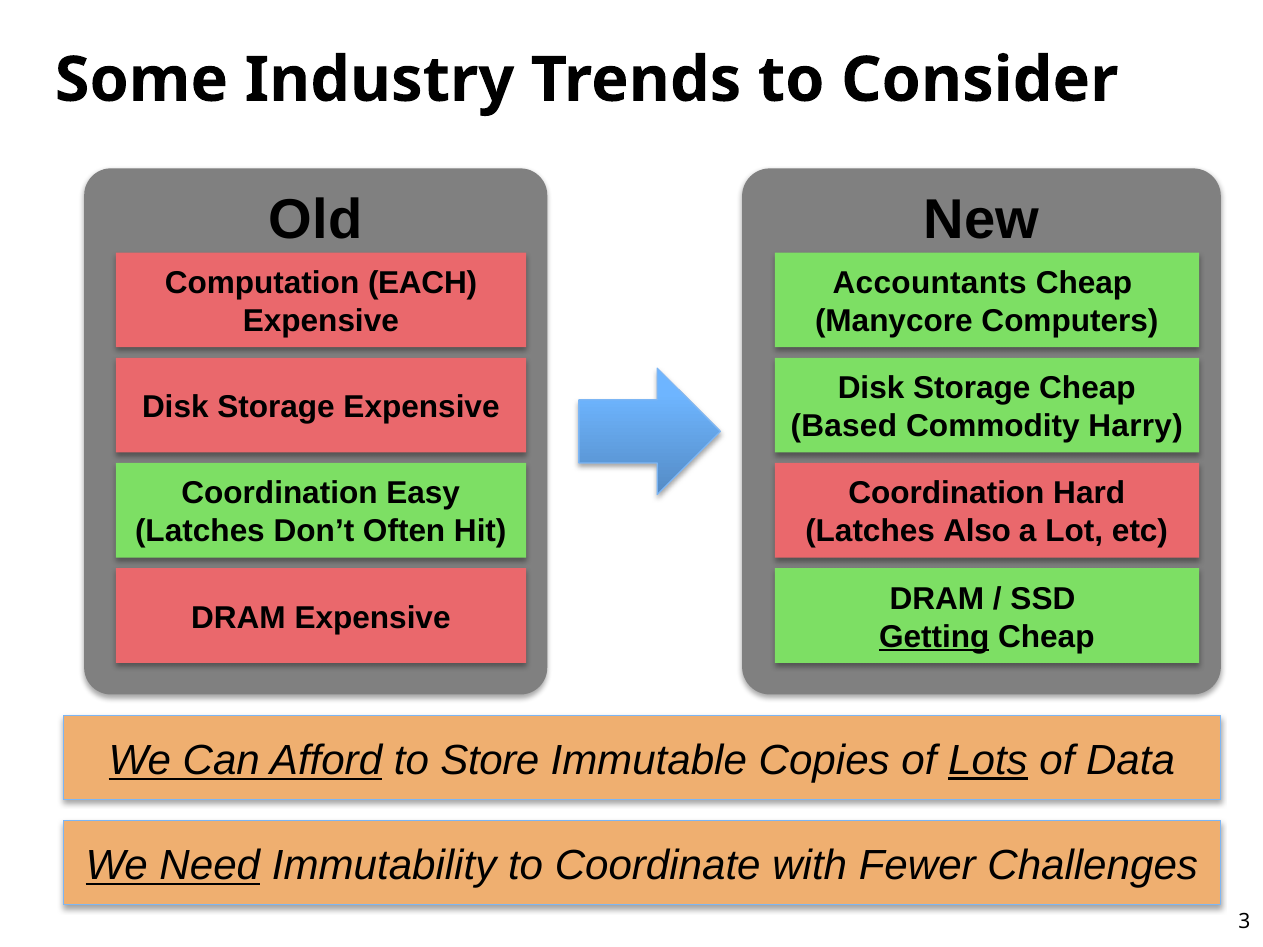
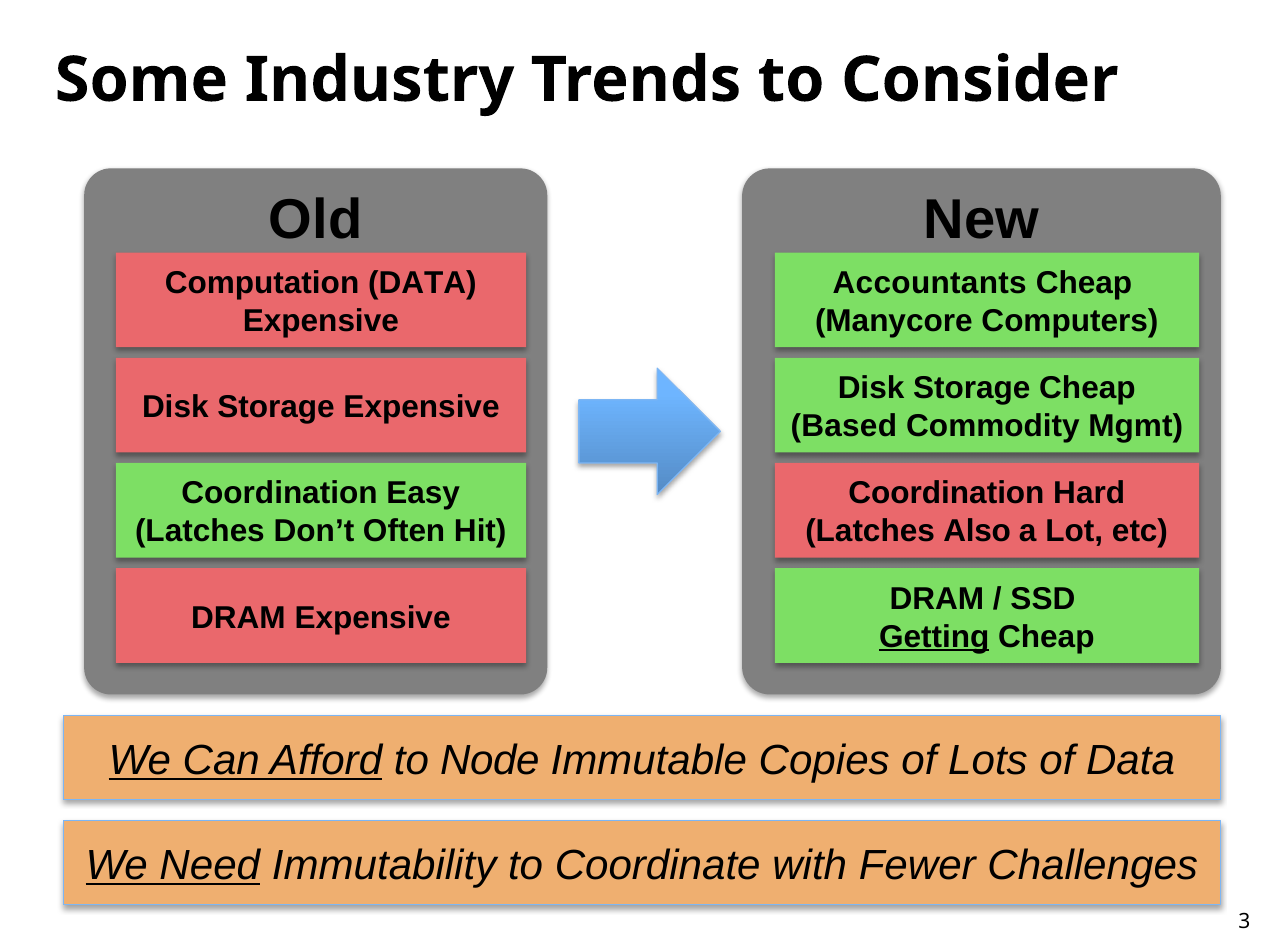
Computation EACH: EACH -> DATA (422, 283)
Harry: Harry -> Mgmt (1136, 426)
Store: Store -> Node (490, 761)
Lots underline: present -> none (988, 761)
